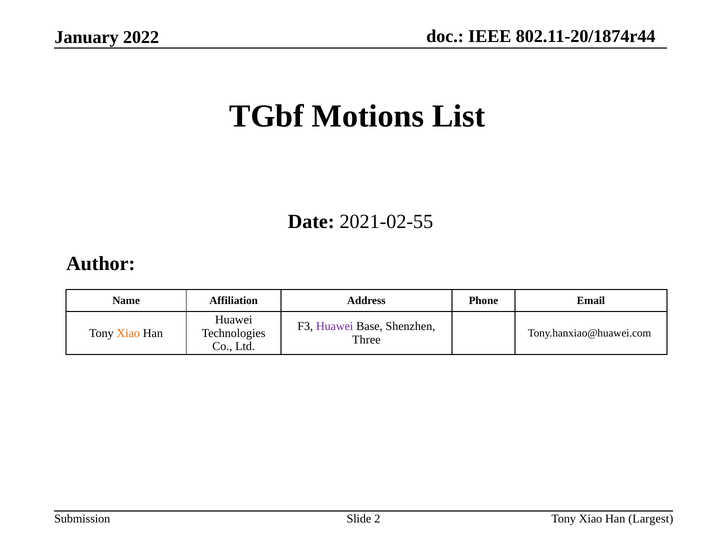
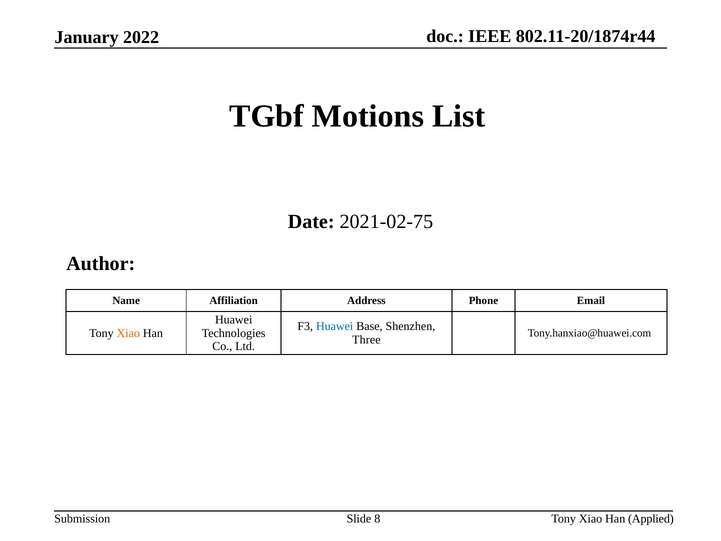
2021-02-55: 2021-02-55 -> 2021-02-75 (386, 221)
Huawei colour: purple -> blue (335, 326)
2: 2 -> 8 (377, 519)
Largest: Largest -> Applied (651, 519)
